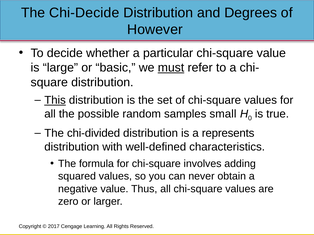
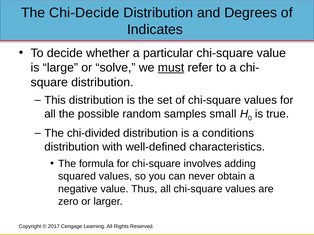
However: However -> Indicates (155, 29)
basic: basic -> solve (116, 68)
This underline: present -> none (55, 100)
represents: represents -> conditions (228, 133)
